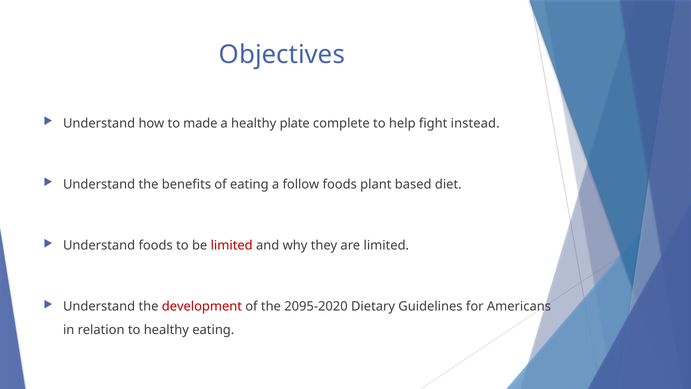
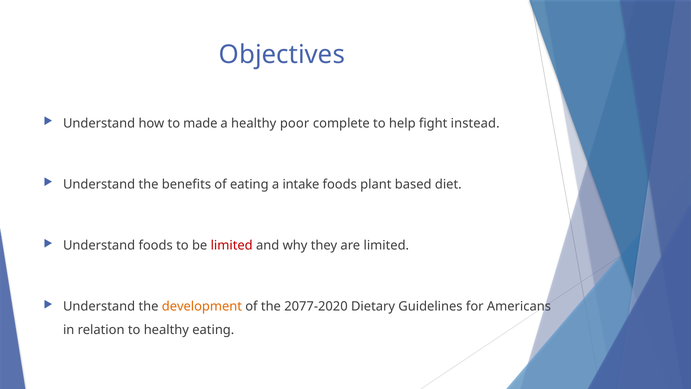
plate: plate -> poor (295, 123)
follow: follow -> intake (301, 184)
development colour: red -> orange (202, 306)
2095-2020: 2095-2020 -> 2077-2020 (316, 306)
